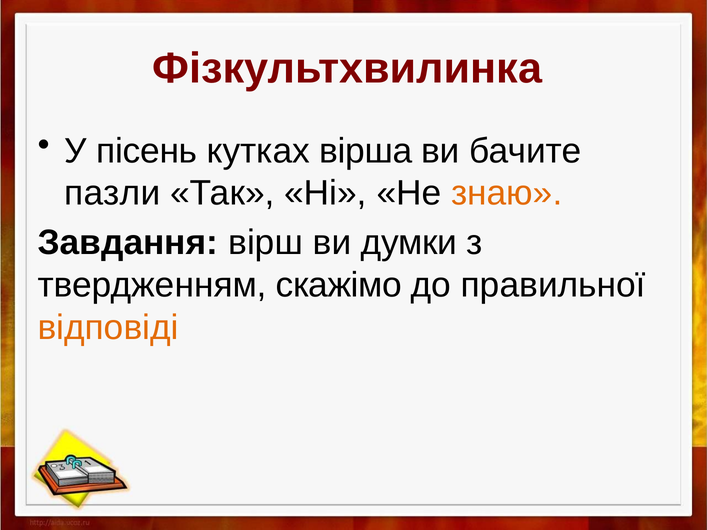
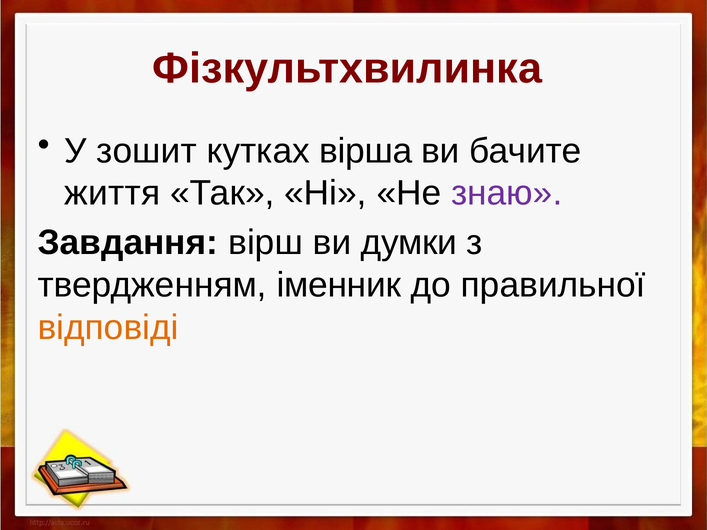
пісень: пісень -> зошит (147, 151)
пазли: пазли -> життя (112, 193)
знаю colour: orange -> purple (507, 193)
скажімо: скажімо -> іменник (339, 285)
